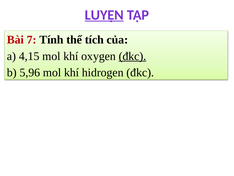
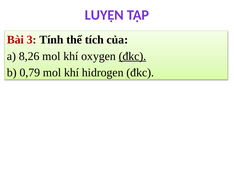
LUYỆN underline: present -> none (104, 15)
7: 7 -> 3 (32, 40)
4,15: 4,15 -> 8,26 (29, 56)
5,96: 5,96 -> 0,79 (30, 72)
